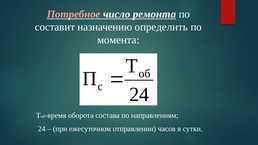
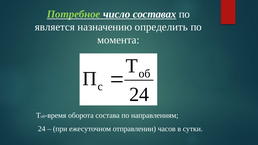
Потребное colour: pink -> light green (74, 14)
ремонта: ремонта -> составах (155, 14)
составит: составит -> является (55, 27)
